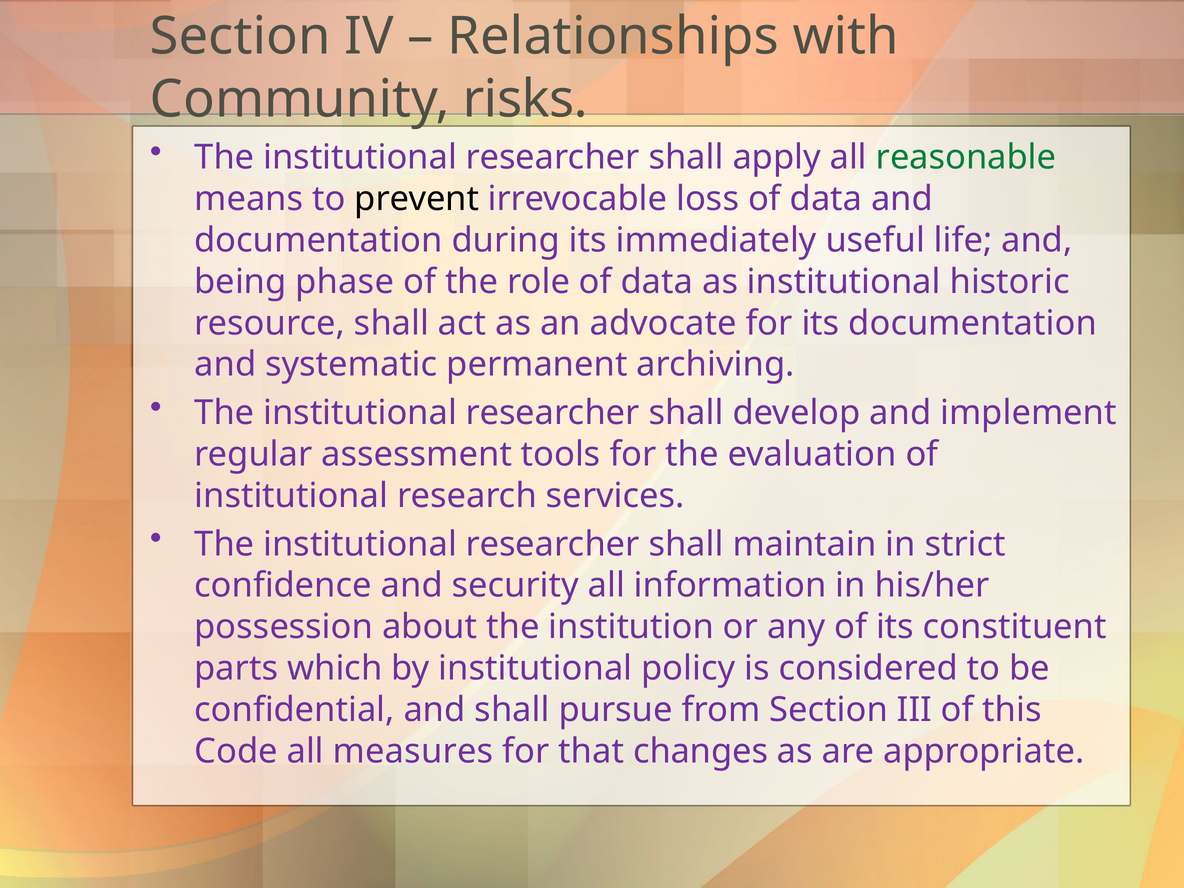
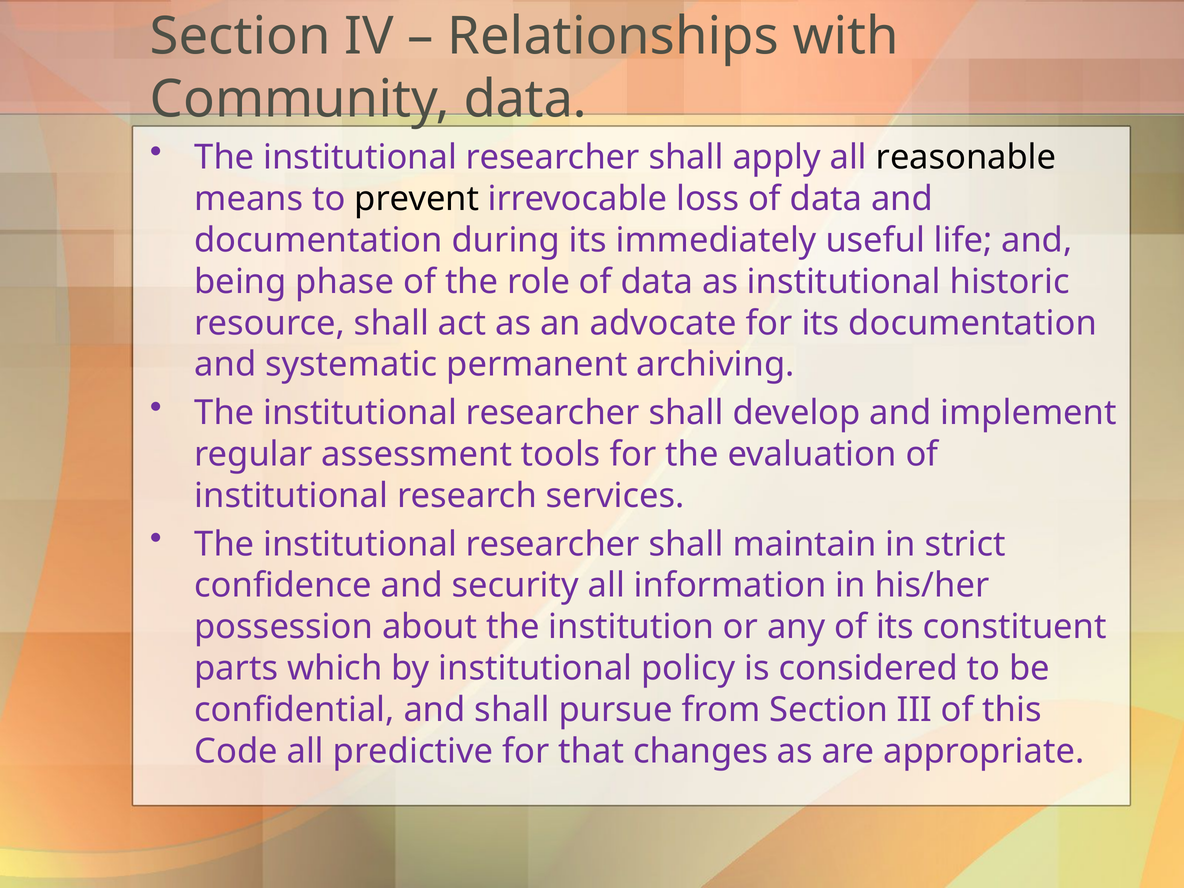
Community risks: risks -> data (525, 99)
reasonable colour: green -> black (966, 157)
measures: measures -> predictive (413, 751)
